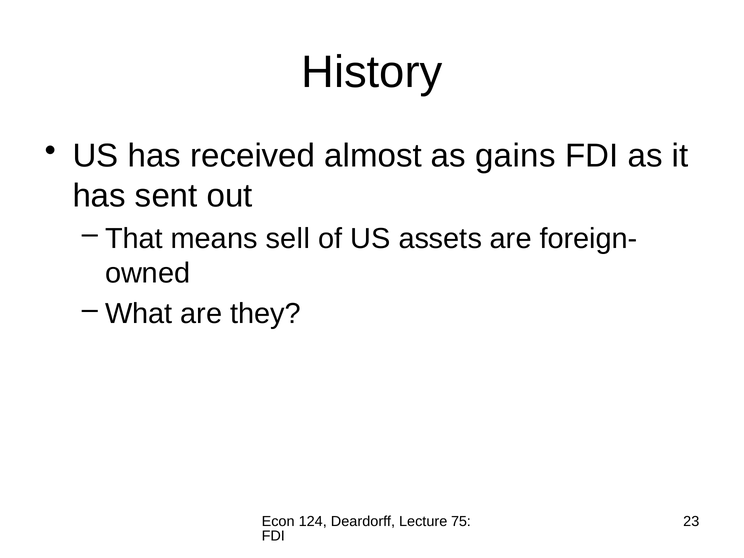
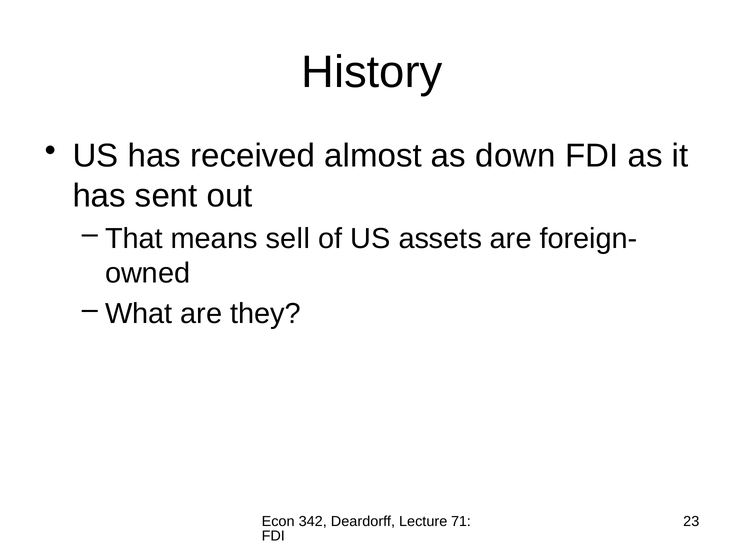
gains: gains -> down (515, 156)
124: 124 -> 342 (313, 522)
75: 75 -> 71 (461, 522)
